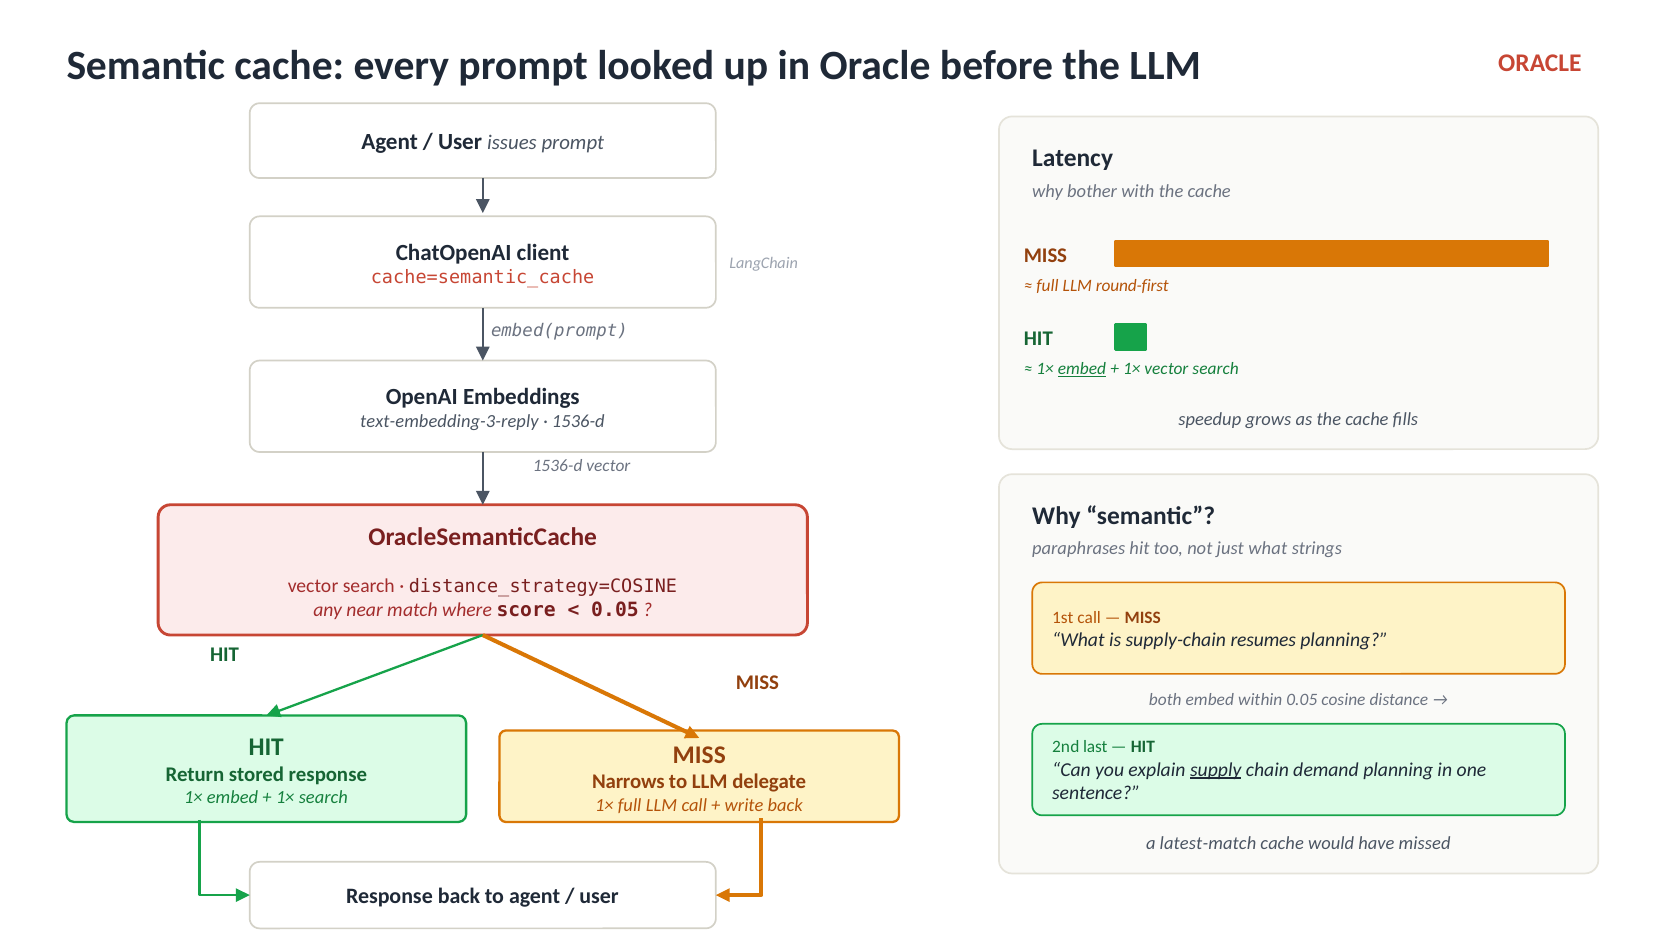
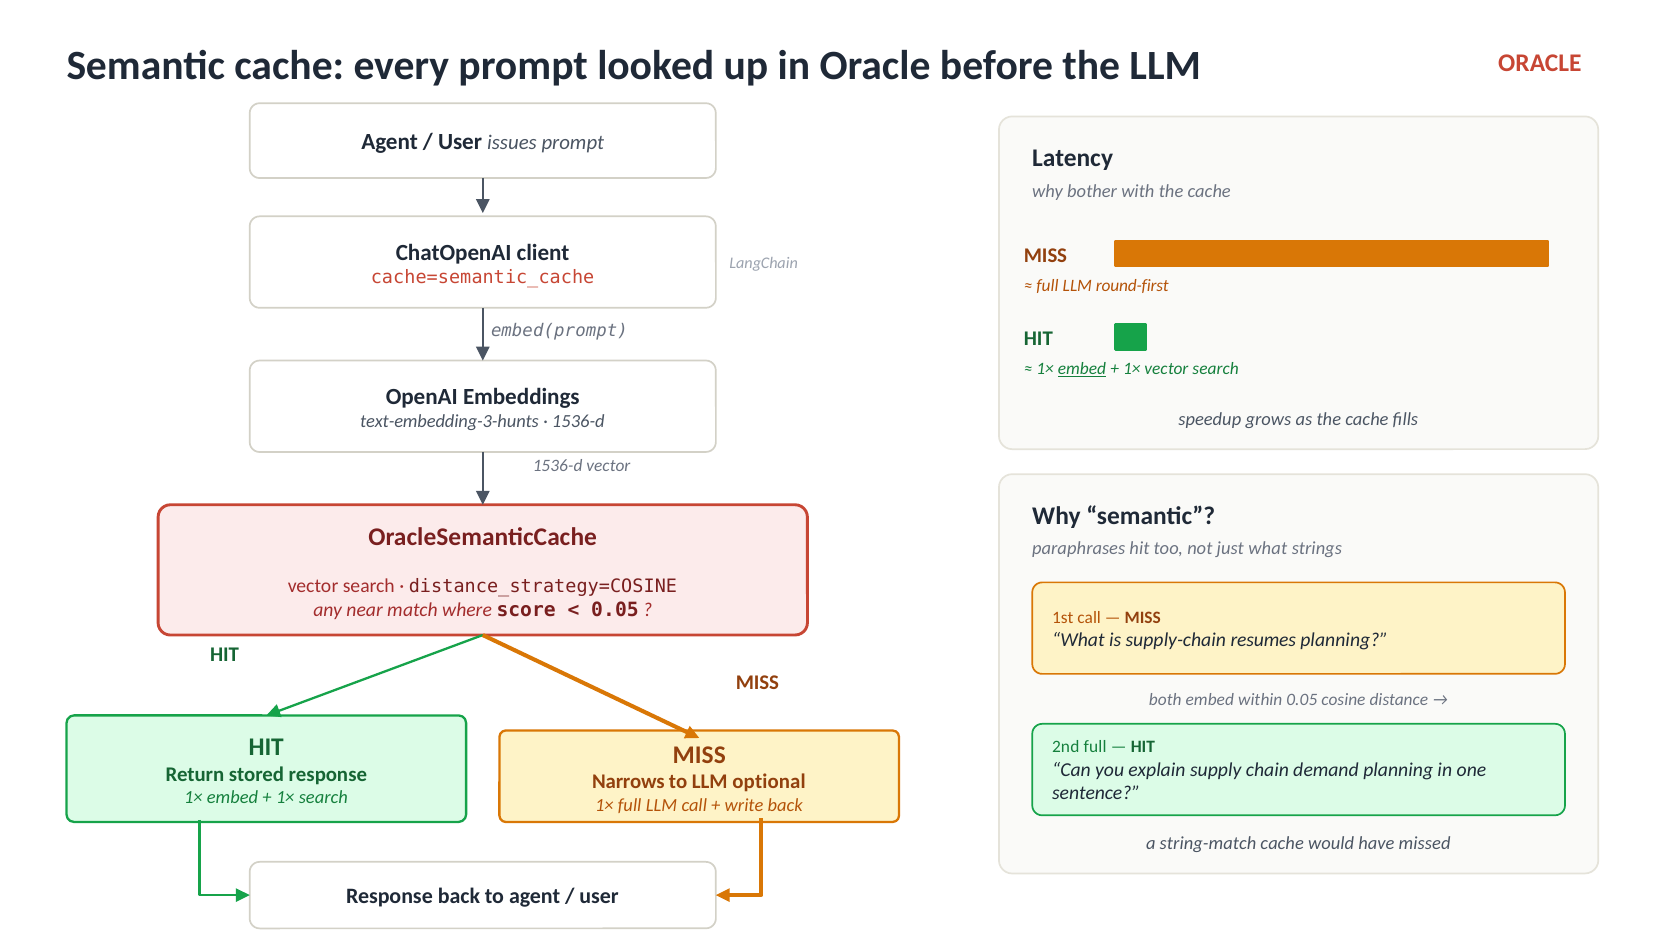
text-embedding-3-reply: text-embedding-3-reply -> text-embedding-3-hunts (449, 422)
2nd last: last -> full (1095, 748)
supply underline: present -> none (1216, 770)
delegate: delegate -> optional (769, 783)
latest-match: latest-match -> string-match (1208, 844)
